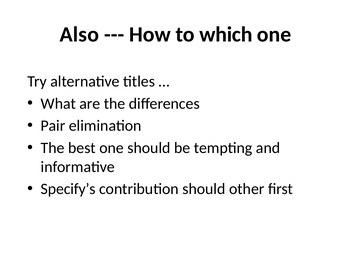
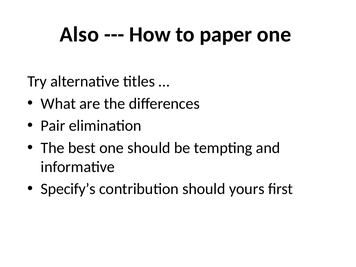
which: which -> paper (226, 34)
other: other -> yours (247, 189)
